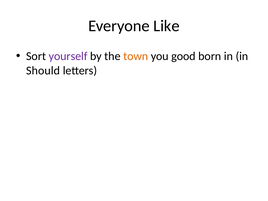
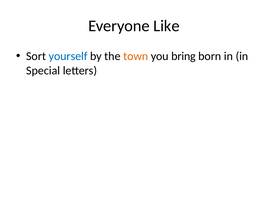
yourself colour: purple -> blue (68, 56)
good: good -> bring (184, 56)
Should: Should -> Special (43, 71)
